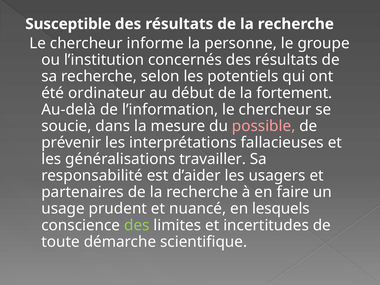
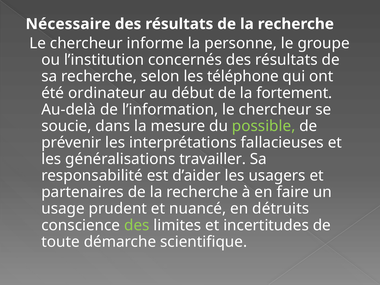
Susceptible: Susceptible -> Nécessaire (68, 24)
potentiels: potentiels -> téléphone (243, 76)
possible colour: pink -> light green (264, 126)
lesquels: lesquels -> détruits (281, 209)
